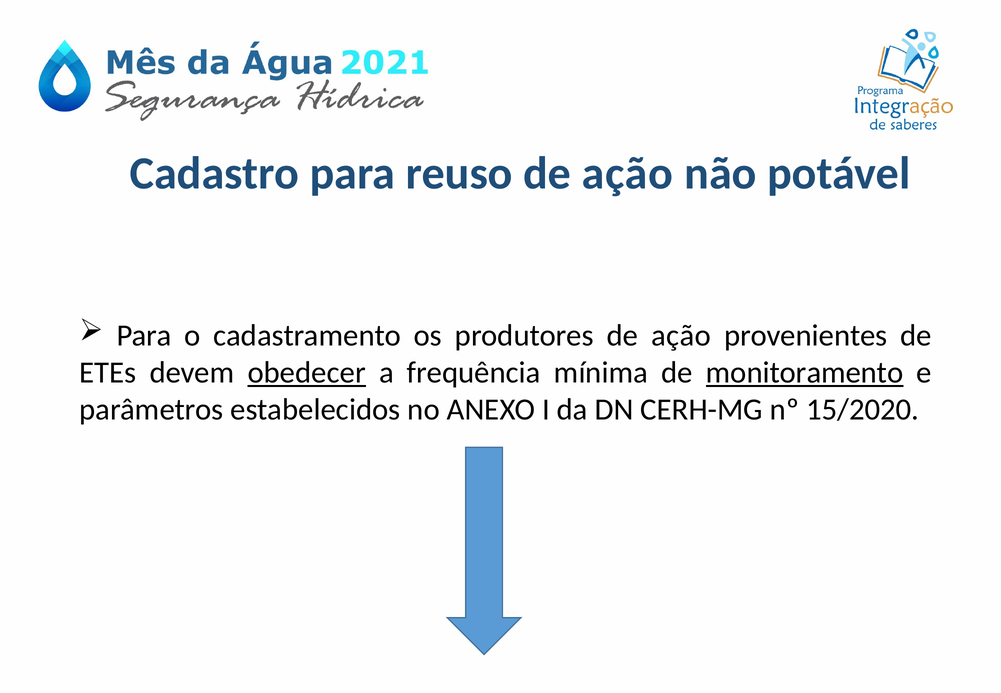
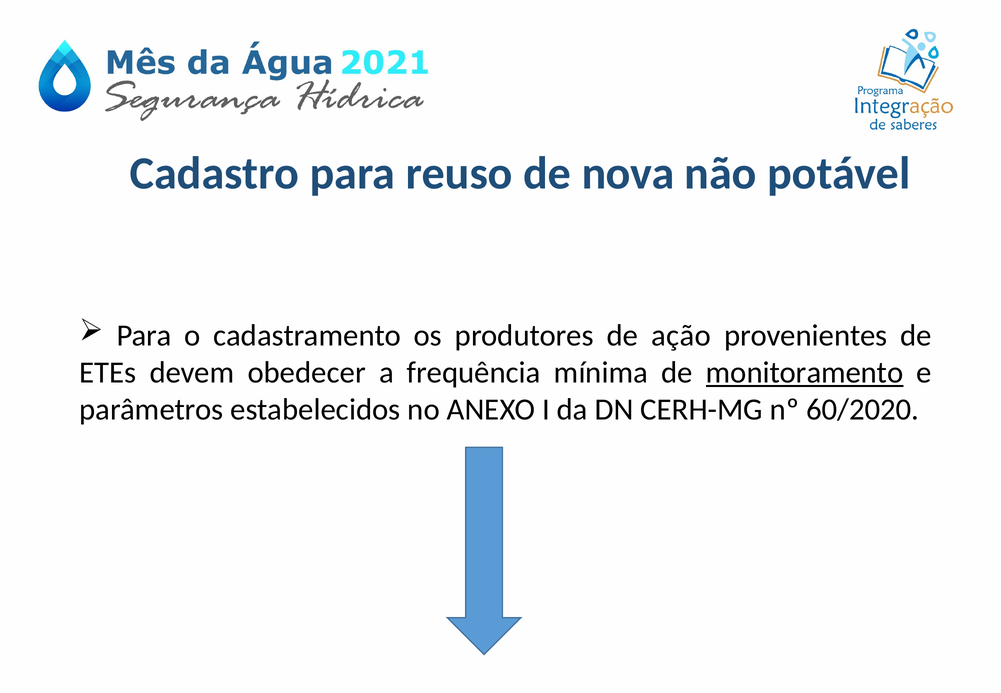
reuso de ação: ação -> nova (628, 174)
obedecer underline: present -> none (307, 373)
15/2020: 15/2020 -> 60/2020 (863, 410)
